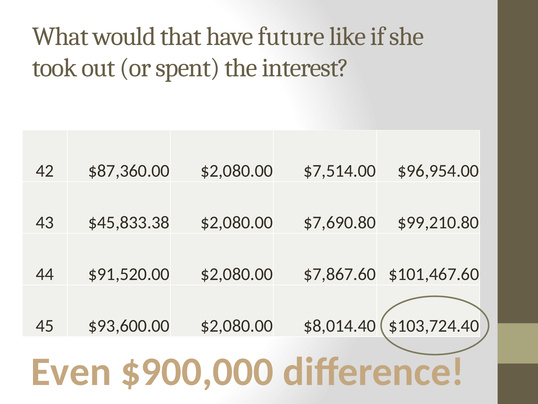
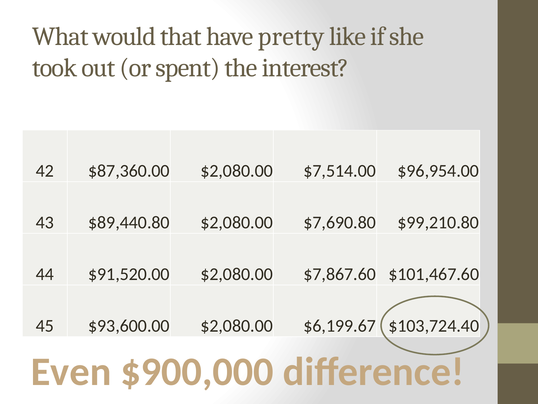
future: future -> pretty (291, 36)
$45,833.38: $45,833.38 -> $89,440.80 (129, 222)
$8,014.40: $8,014.40 -> $6,199.67 (340, 325)
